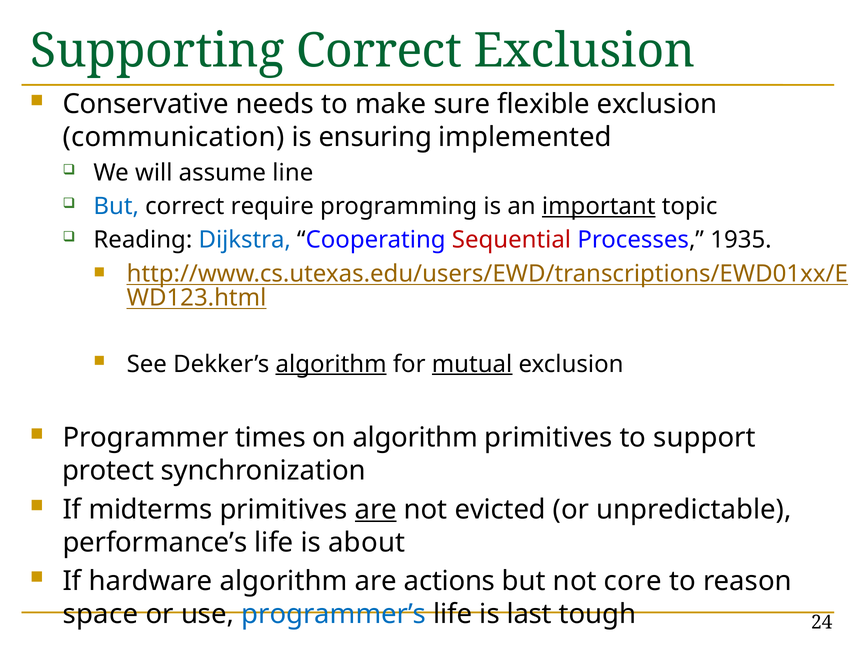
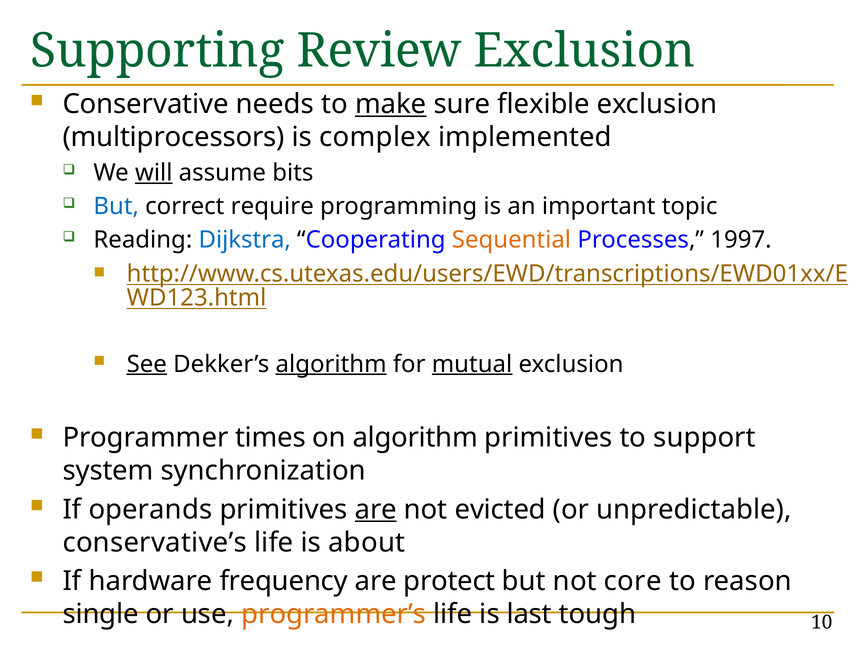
Supporting Correct: Correct -> Review (379, 51)
make underline: none -> present (391, 104)
communication: communication -> multiprocessors (174, 137)
ensuring: ensuring -> complex (375, 137)
will underline: none -> present (154, 173)
line: line -> bits (293, 173)
important underline: present -> none (599, 206)
Sequential colour: red -> orange (511, 240)
1935: 1935 -> 1997 (741, 240)
See underline: none -> present (147, 364)
protect: protect -> system (108, 470)
midterms: midterms -> operands (150, 509)
performance’s: performance’s -> conservative’s (155, 542)
hardware algorithm: algorithm -> frequency (284, 580)
actions: actions -> protect (449, 580)
space: space -> single (101, 614)
programmer’s colour: blue -> orange (334, 614)
24: 24 -> 10 (822, 622)
